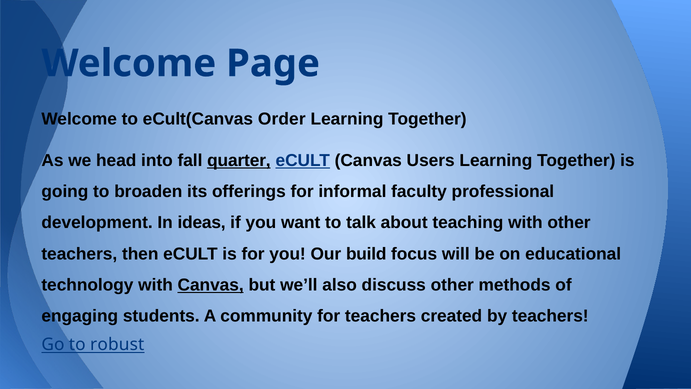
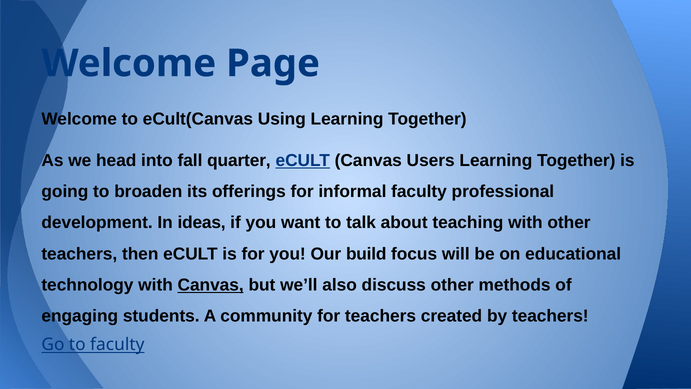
Order: Order -> Using (282, 119)
quarter underline: present -> none (239, 160)
to robust: robust -> faculty (117, 344)
